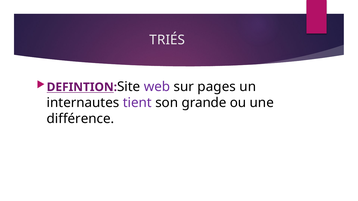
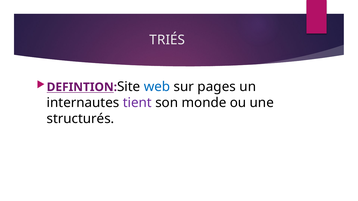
web colour: purple -> blue (157, 87)
grande: grande -> monde (204, 103)
différence: différence -> structurés (80, 119)
